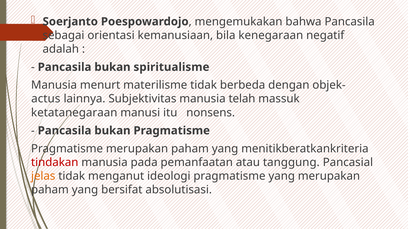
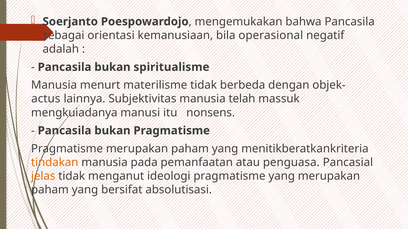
kenegaraan: kenegaraan -> operasional (271, 35)
ketatanegaraan: ketatanegaraan -> mengkuiadanya (74, 113)
tindakan colour: red -> orange (55, 163)
tanggung: tanggung -> penguasa (291, 163)
